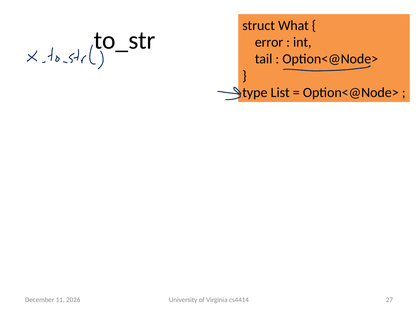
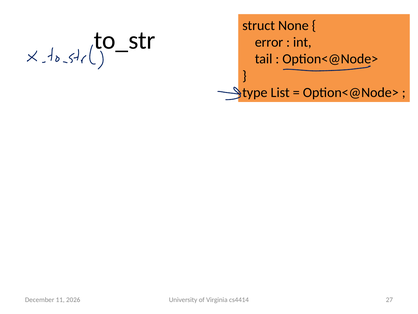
What: What -> None (293, 25)
